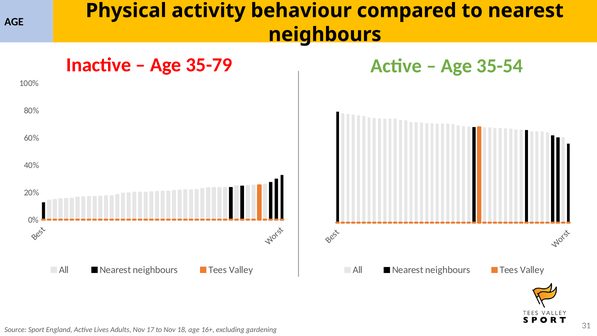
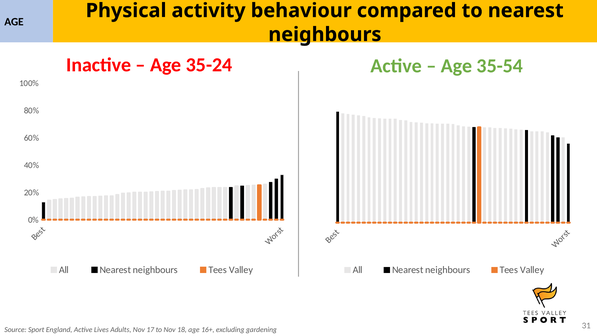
35-79: 35-79 -> 35-24 (209, 65)
